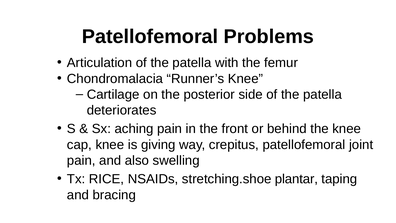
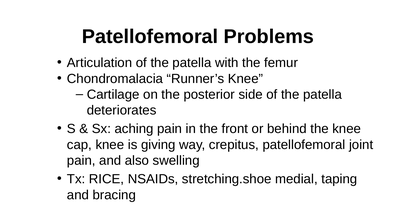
plantar: plantar -> medial (296, 179)
